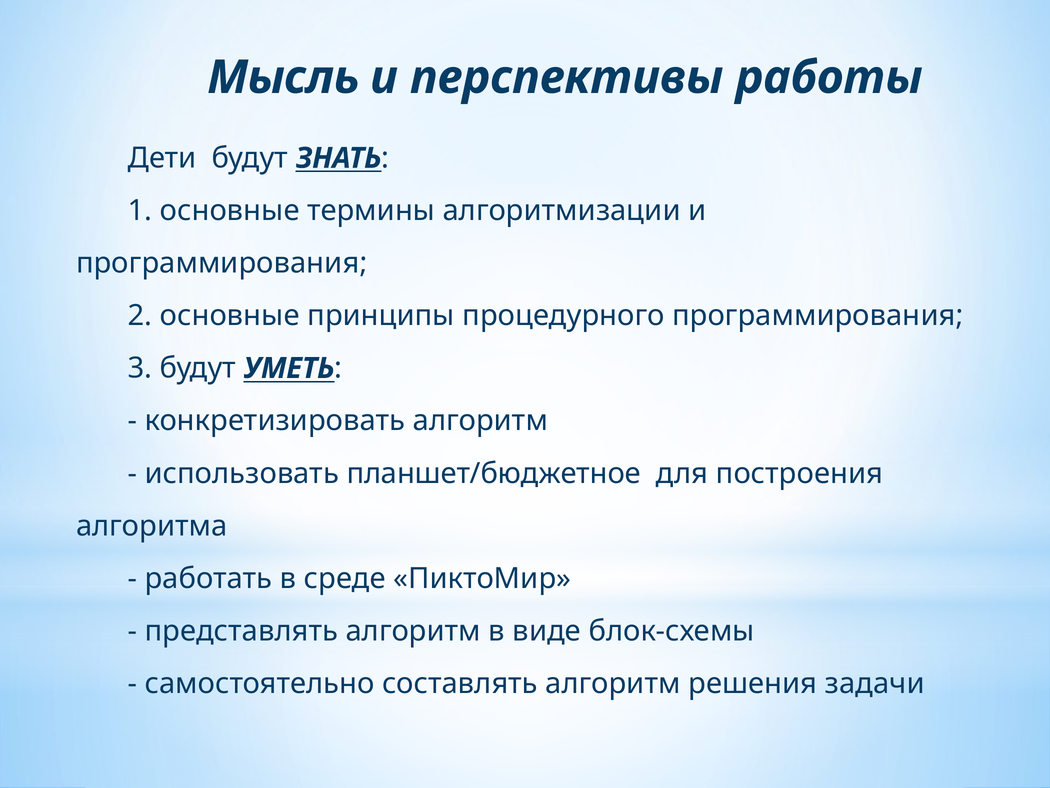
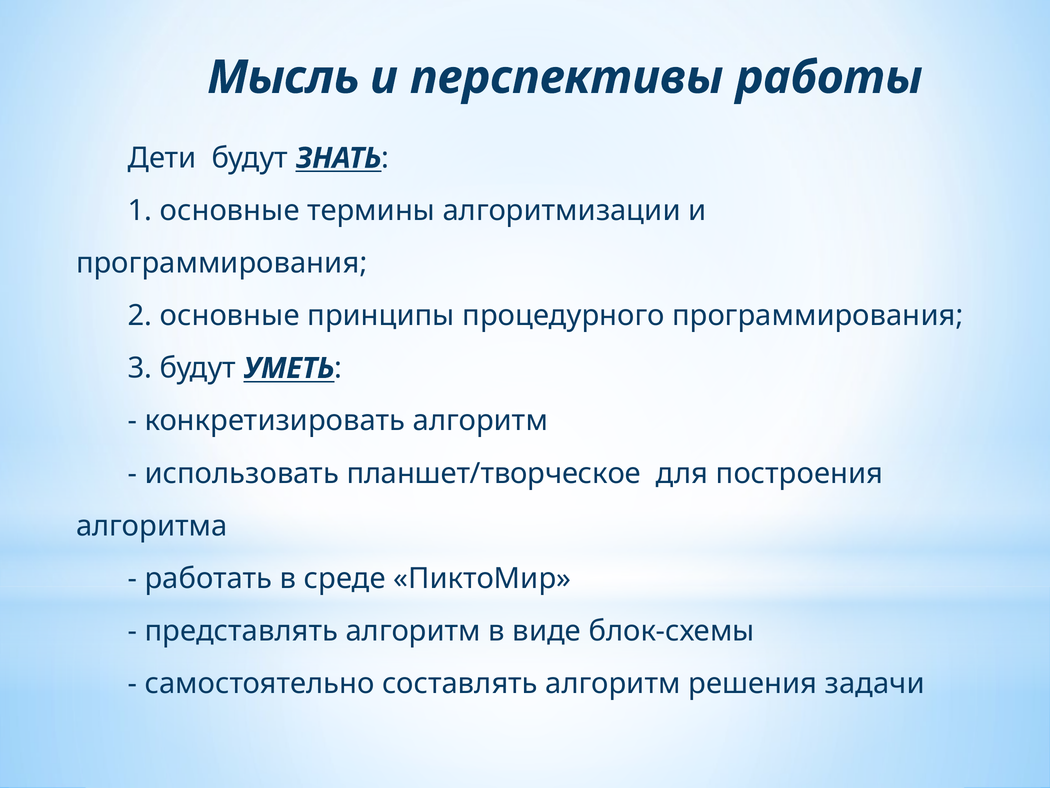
планшет/бюджетное: планшет/бюджетное -> планшет/творческое (494, 473)
